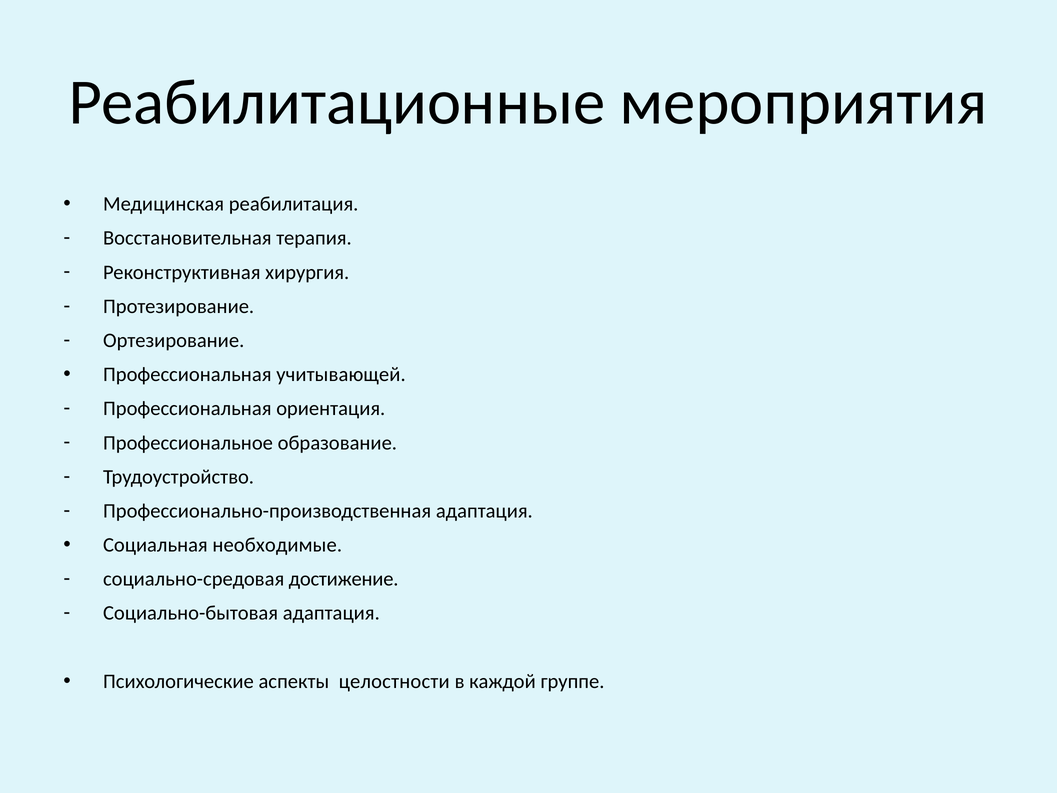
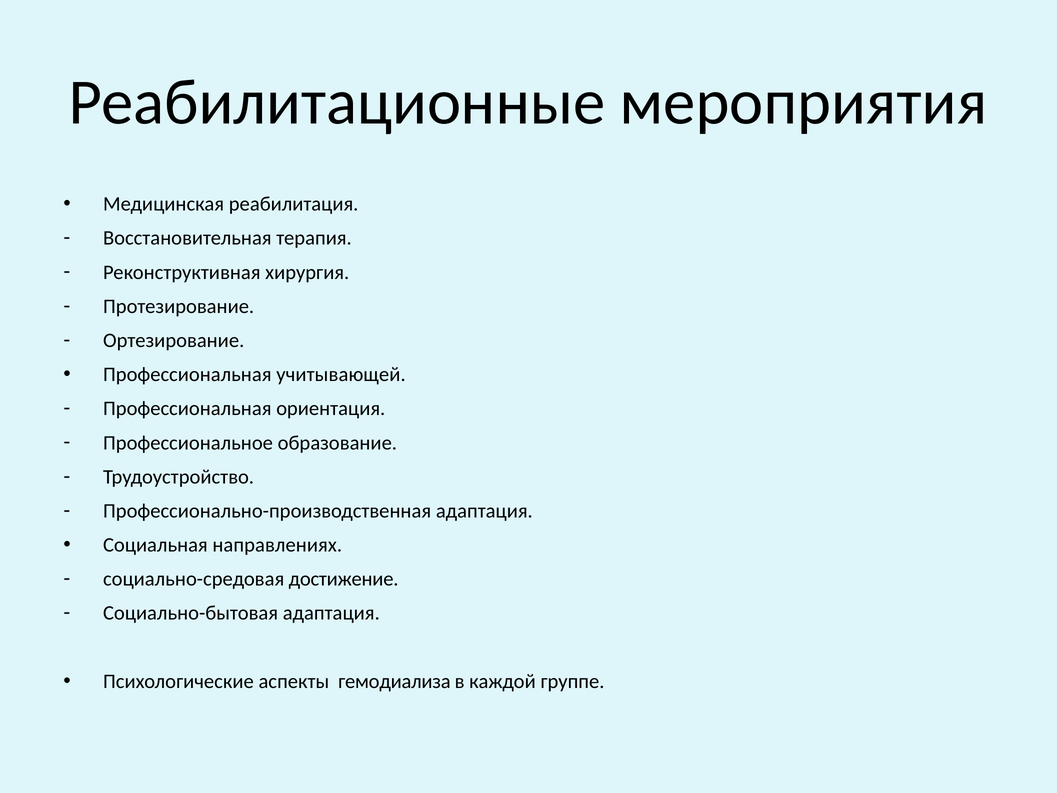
необходимые: необходимые -> направлениях (277, 545)
целостности: целостности -> гемодиализа (394, 681)
